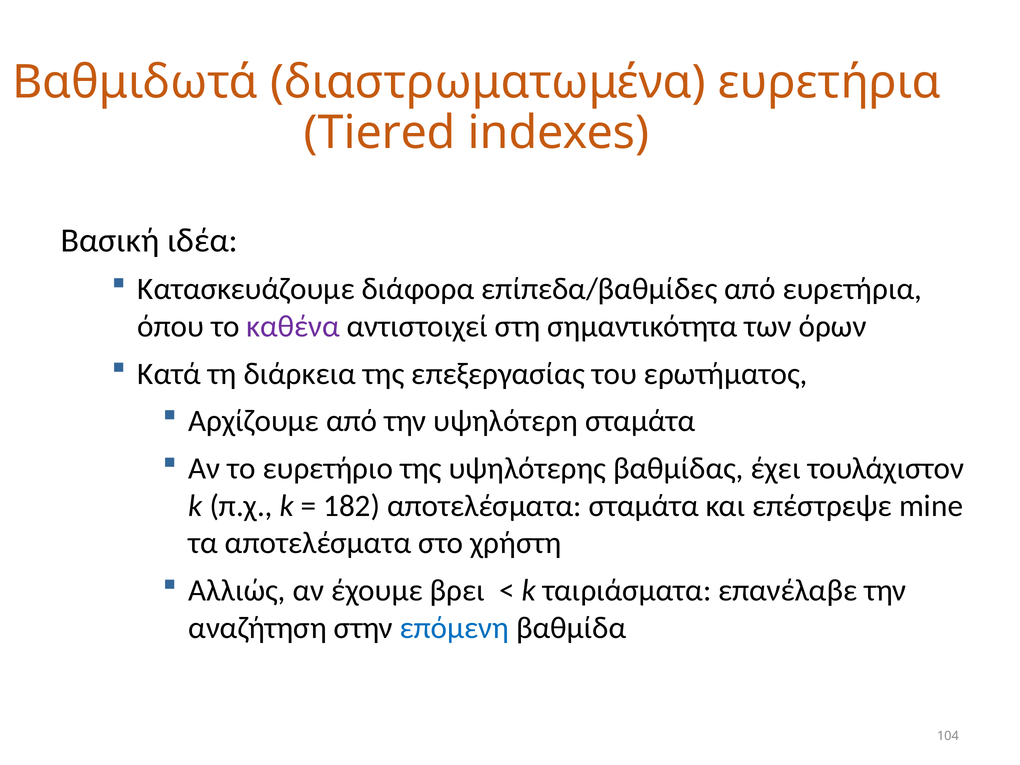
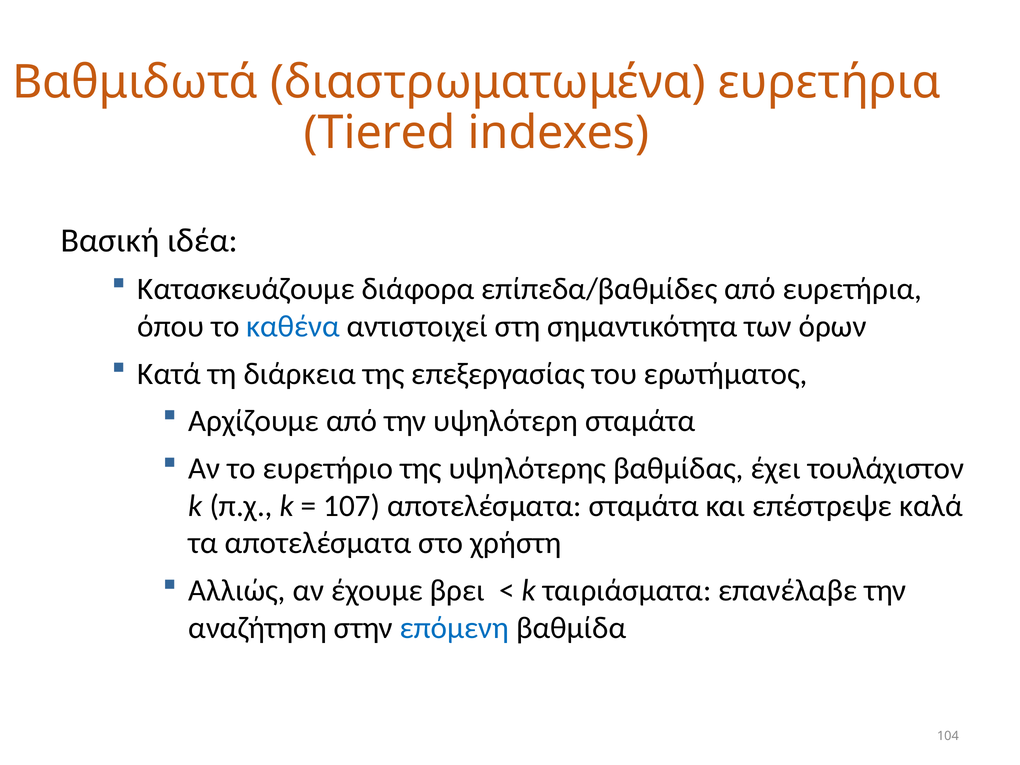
καθένα colour: purple -> blue (293, 326)
182: 182 -> 107 (352, 506)
mine: mine -> καλά (931, 506)
